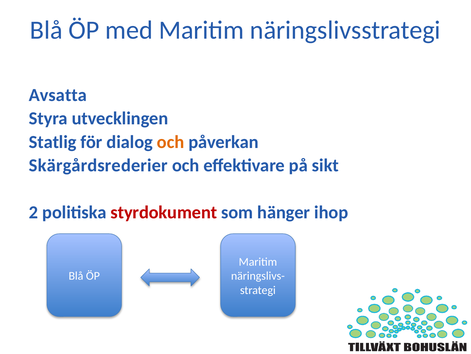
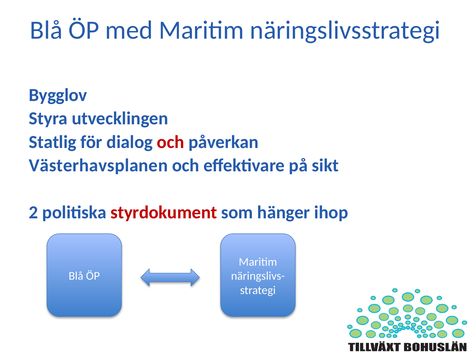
Avsatta: Avsatta -> Bygglov (58, 95)
och colour: orange -> red (171, 142)
Skärgårdsrederier: Skärgårdsrederier -> Västerhavsplanen (98, 165)
